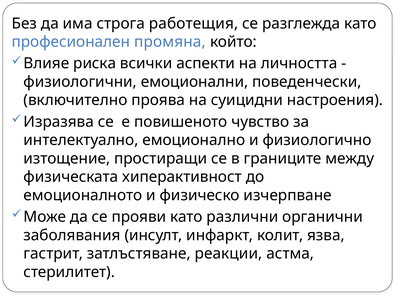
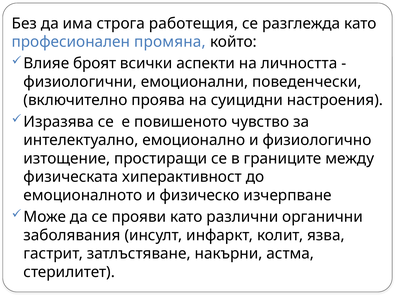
риска: риска -> броят (95, 63)
реакции: реакции -> накърни (229, 254)
